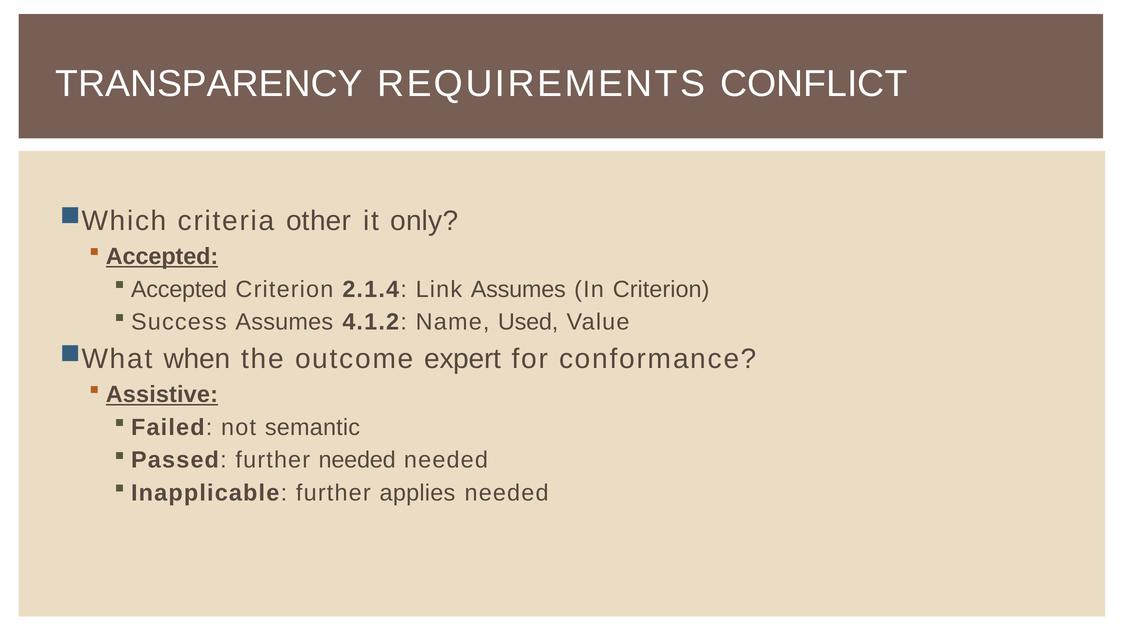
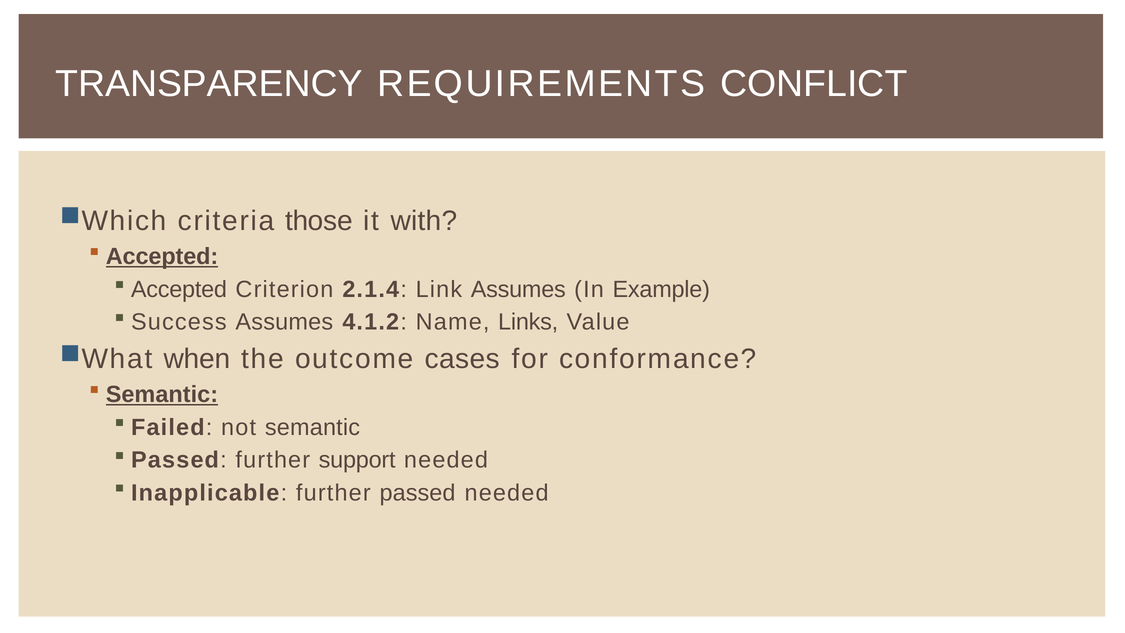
other: other -> those (319, 221)
only: only -> with (424, 221)
In Criterion: Criterion -> Example (661, 289)
Used: Used -> Links (528, 322)
expert: expert -> cases (462, 359)
Assistive: Assistive -> Semantic (162, 394)
further needed: needed -> support (357, 460)
further applies: applies -> passed (418, 493)
